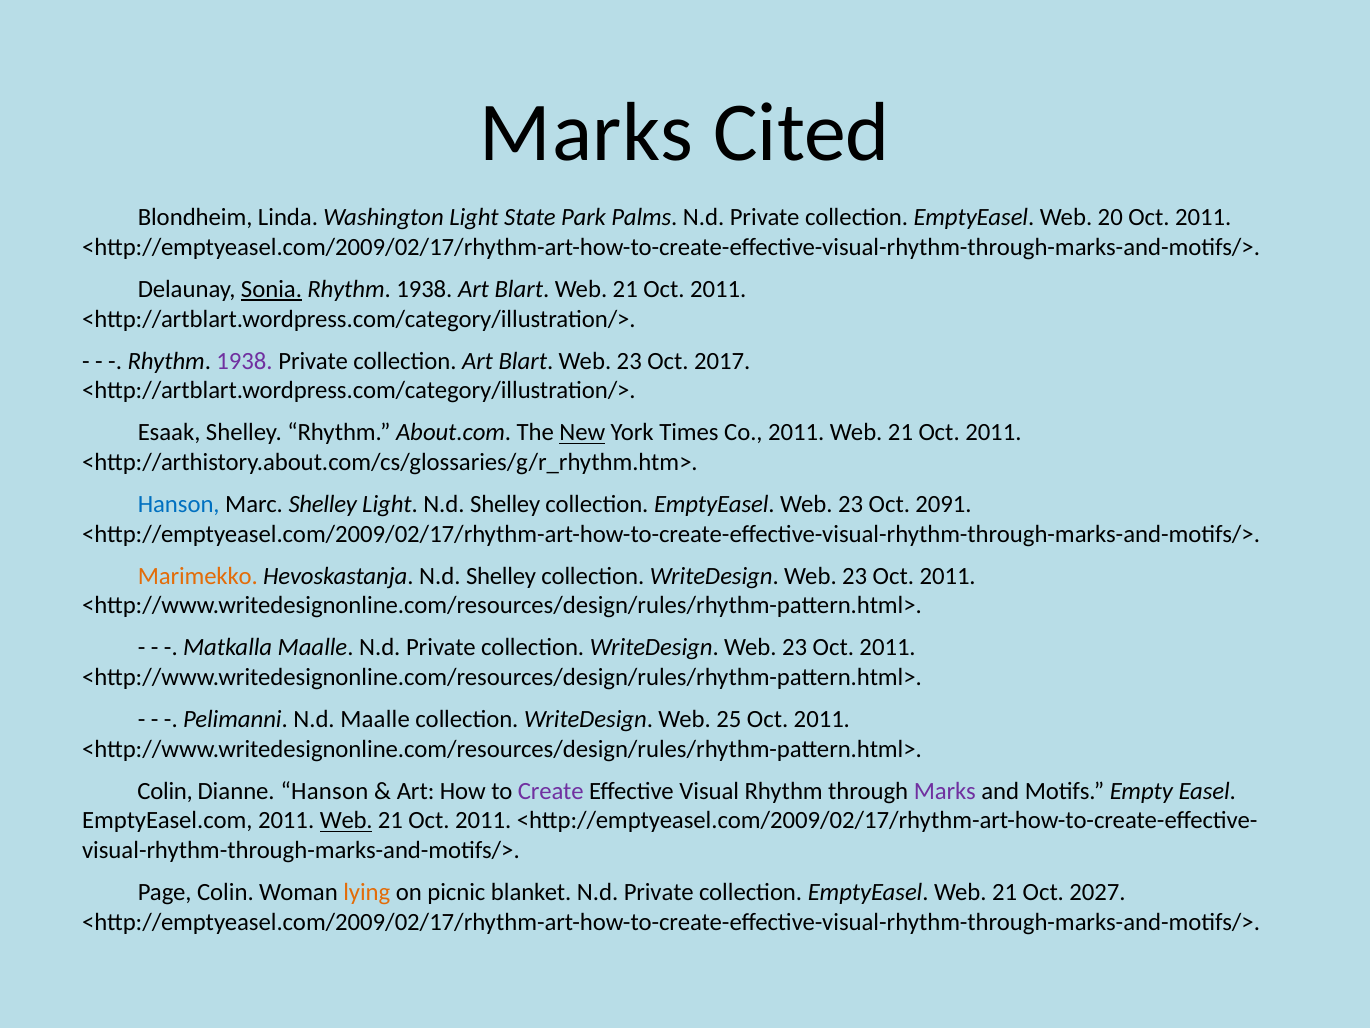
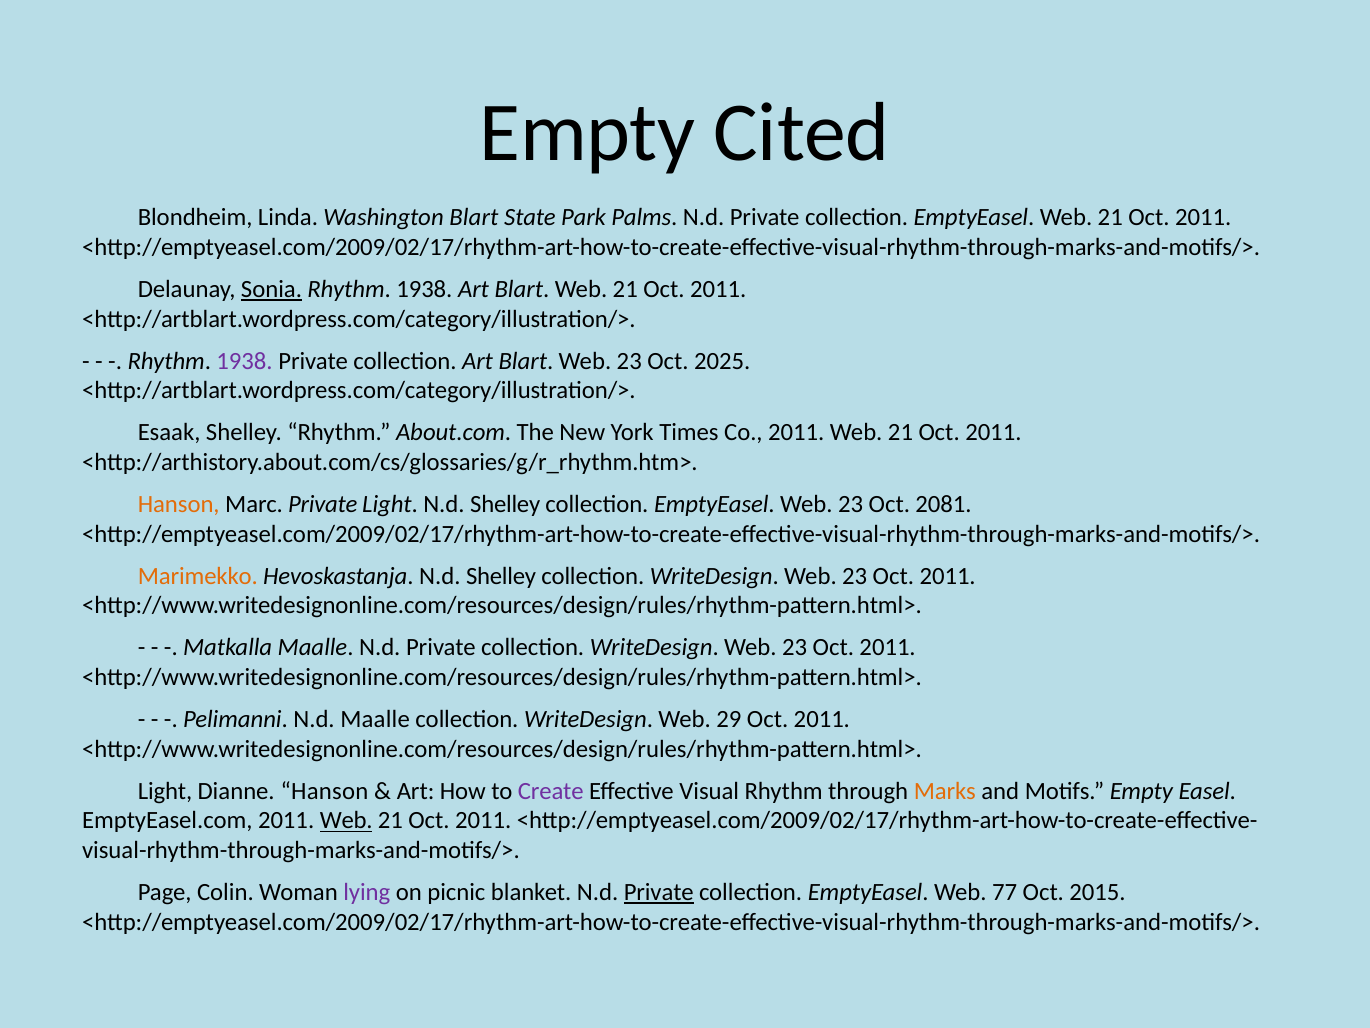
Marks: Marks -> Empty (587, 133)
Washington Light: Light -> Blart (474, 218)
EmptyEasel Web 20: 20 -> 21 (1110, 218)
2017: 2017 -> 2025 (722, 361)
New underline: present -> none (582, 432)
Hanson colour: blue -> orange (179, 504)
Marc Shelley: Shelley -> Private (323, 504)
2091: 2091 -> 2081 (944, 504)
25: 25 -> 29 (729, 719)
Colin: Colin -> Light (165, 791)
Marks colour: purple -> orange (945, 791)
lying colour: orange -> purple (367, 892)
Private underline: none -> present (659, 892)
EmptyEasel Web 21: 21 -> 77 (1005, 892)
2027: 2027 -> 2015 (1097, 892)
